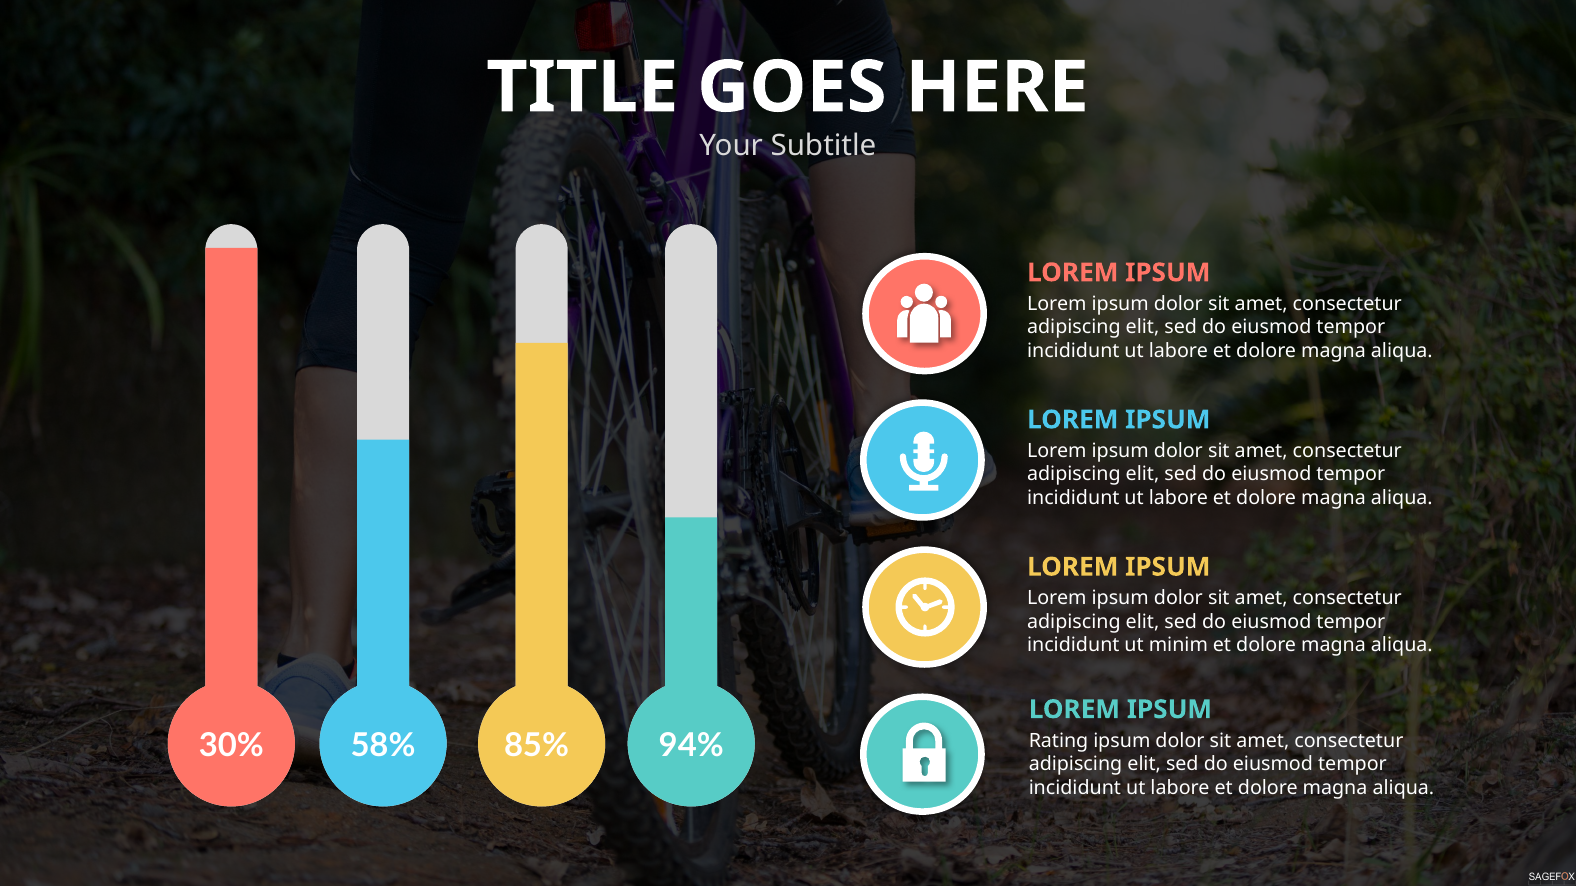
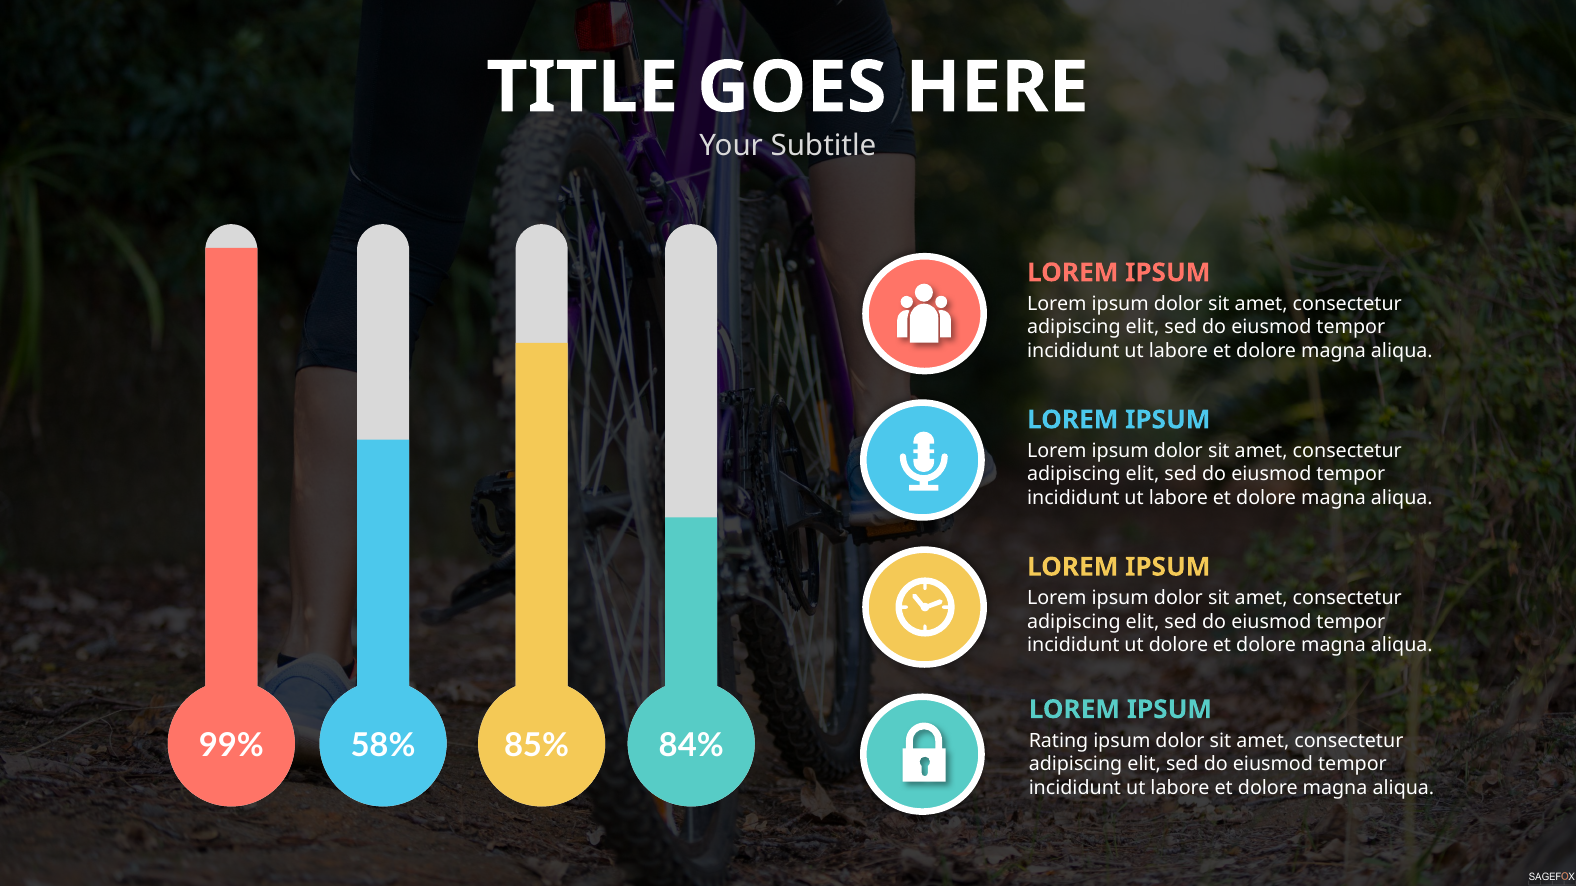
ut minim: minim -> dolore (1178, 646)
30%: 30% -> 99% (231, 746)
94%: 94% -> 84% (691, 746)
